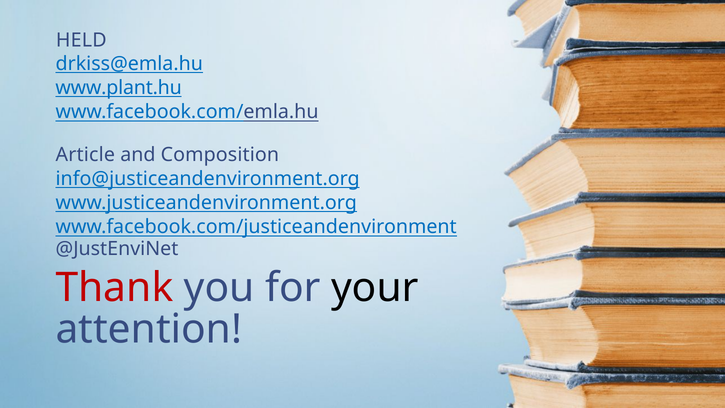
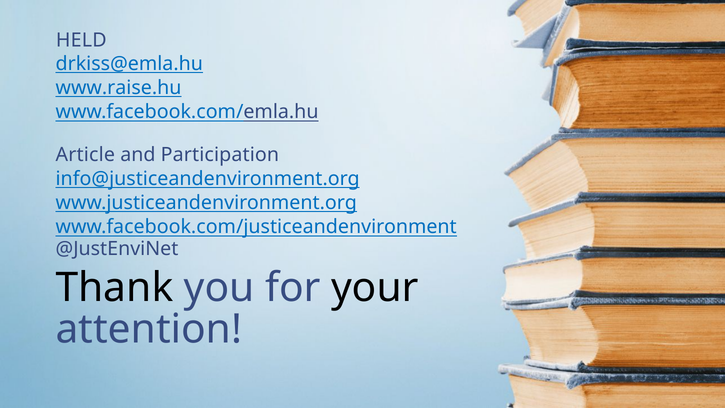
www.plant.hu: www.plant.hu -> www.raise.hu (119, 88)
Composition: Composition -> Participation (220, 155)
Thank colour: red -> black (114, 288)
